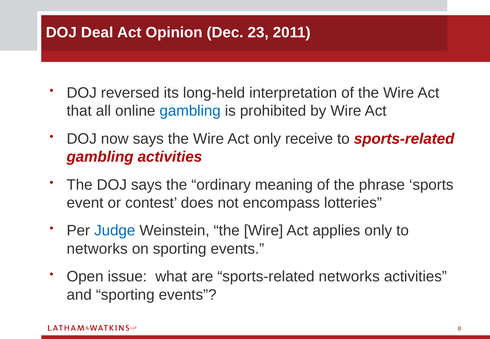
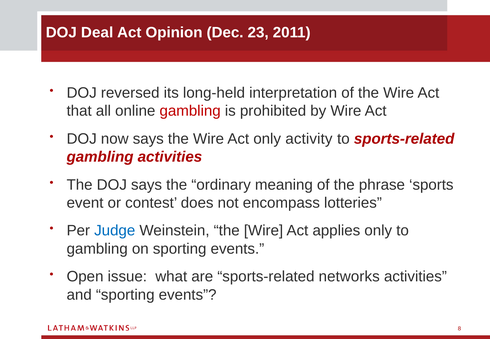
gambling colour: blue -> red (190, 111)
receive: receive -> activity (309, 139)
networks: networks -> gambling (97, 249)
